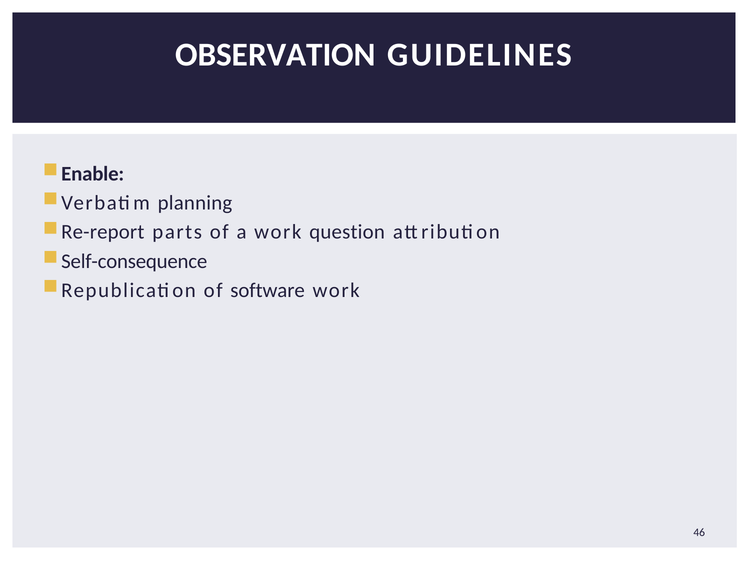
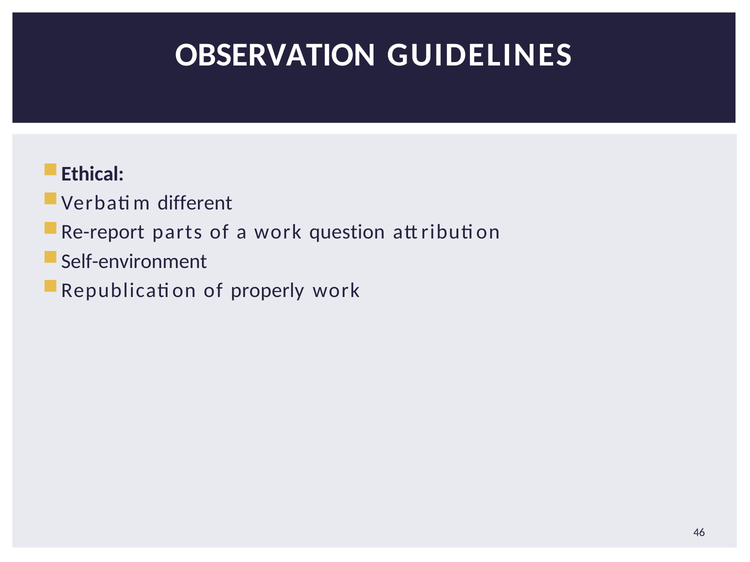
Enable: Enable -> Ethical (93, 174)
planning: planning -> different (195, 203)
Self-consequence: Self-consequence -> Self-environment (134, 261)
software: software -> properly (267, 291)
